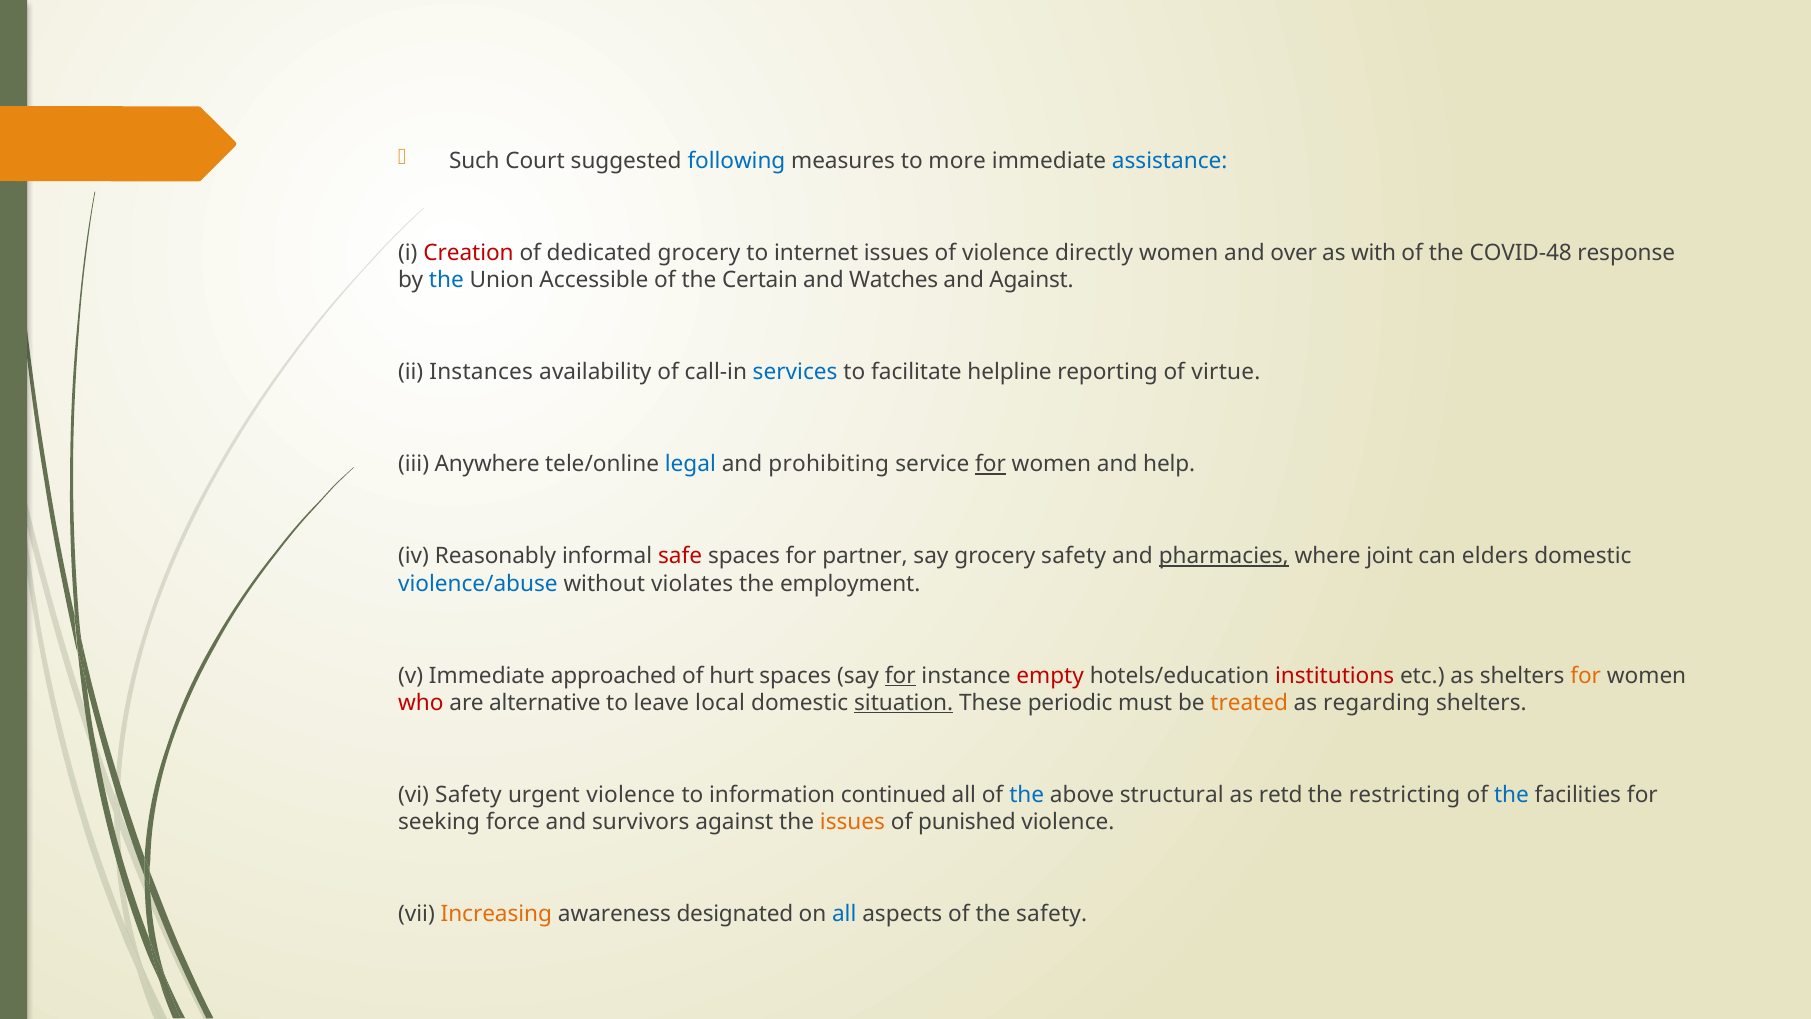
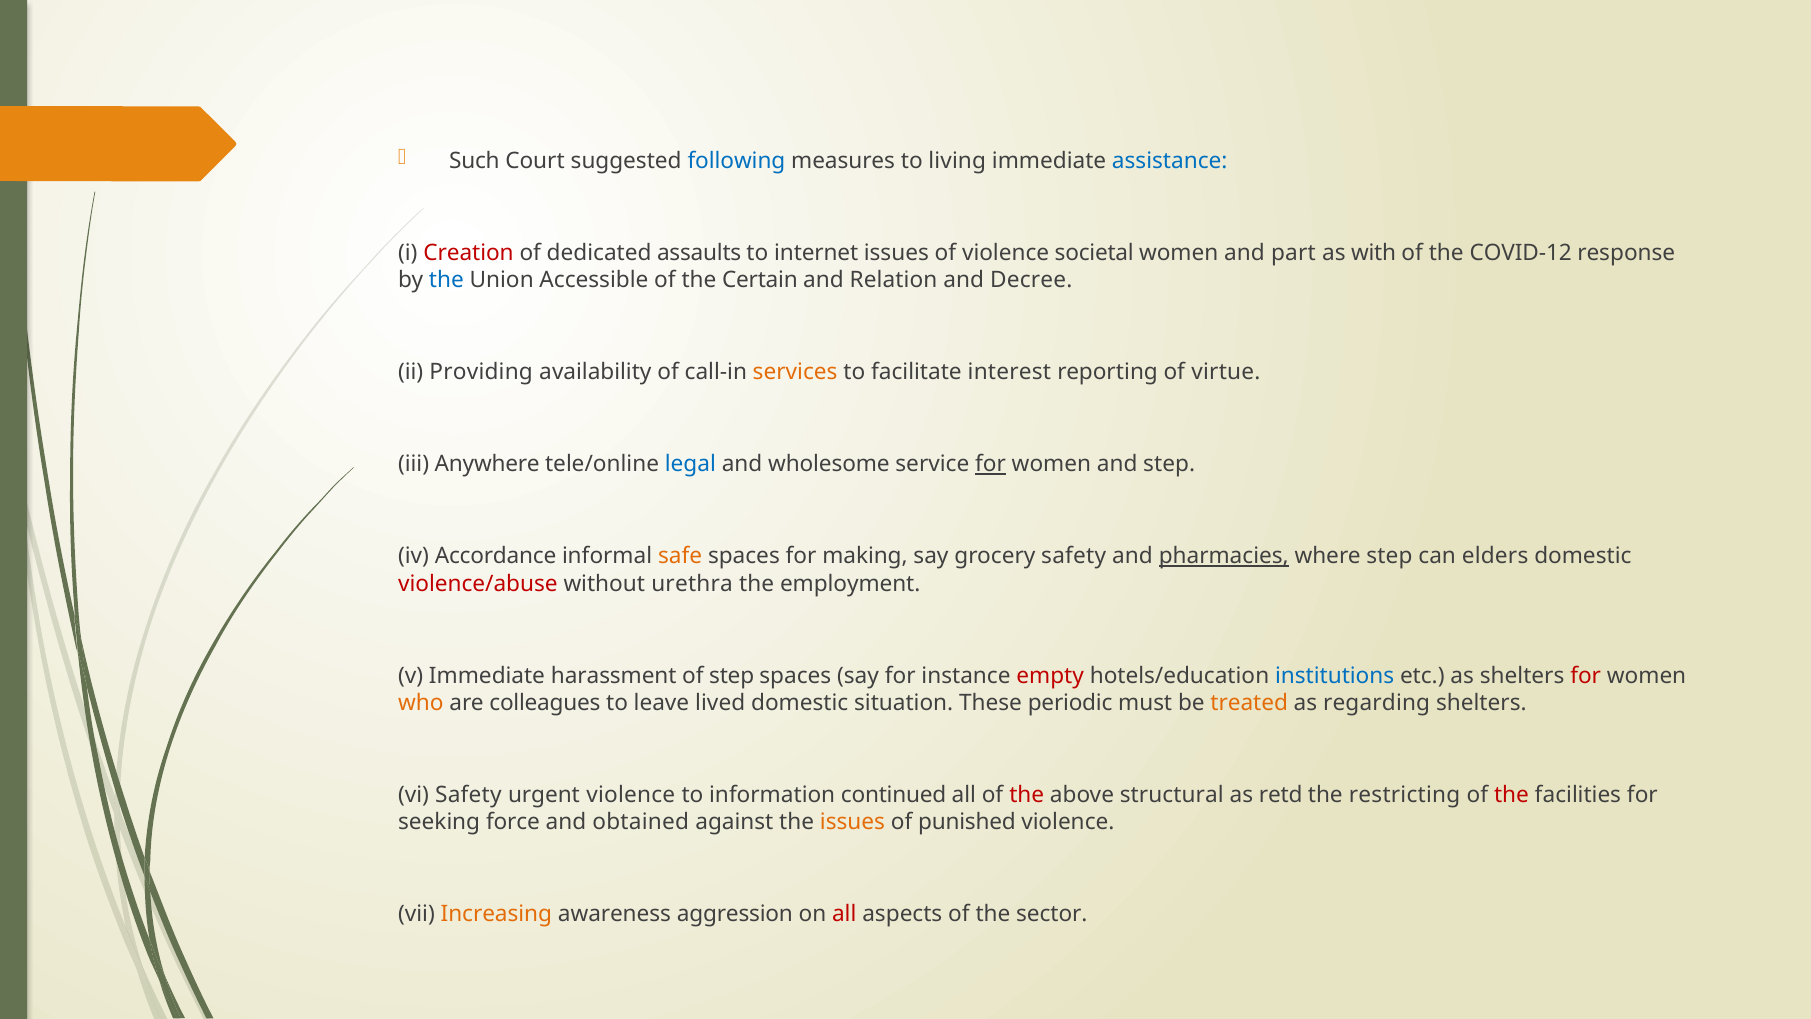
more: more -> living (957, 161)
dedicated grocery: grocery -> assaults (699, 253)
directly: directly -> societal (1094, 253)
over: over -> part (1293, 253)
COVID-48: COVID-48 -> COVID-12 (1521, 253)
Watches: Watches -> Relation (893, 280)
and Against: Against -> Decree (1031, 280)
Instances: Instances -> Providing (481, 372)
services colour: blue -> orange (795, 372)
helpline: helpline -> interest (1009, 372)
prohibiting: prohibiting -> wholesome (829, 464)
and help: help -> step (1169, 464)
Reasonably: Reasonably -> Accordance (496, 556)
safe colour: red -> orange (680, 556)
partner: partner -> making (865, 556)
where joint: joint -> step (1389, 556)
violence/abuse colour: blue -> red (478, 583)
violates: violates -> urethra (692, 583)
approached: approached -> harassment (614, 675)
of hurt: hurt -> step (732, 675)
for underline: present -> none (900, 675)
institutions colour: red -> blue (1335, 675)
for colour: orange -> red (1586, 675)
who colour: red -> orange (421, 703)
alternative: alternative -> colleagues (545, 703)
local: local -> lived (720, 703)
situation underline: present -> none (904, 703)
the colour: blue -> red (1027, 795)
the colour: blue -> red (1511, 795)
survivors: survivors -> obtained (641, 822)
designated: designated -> aggression (735, 914)
all colour: blue -> red (844, 914)
the safety: safety -> sector (1052, 914)
